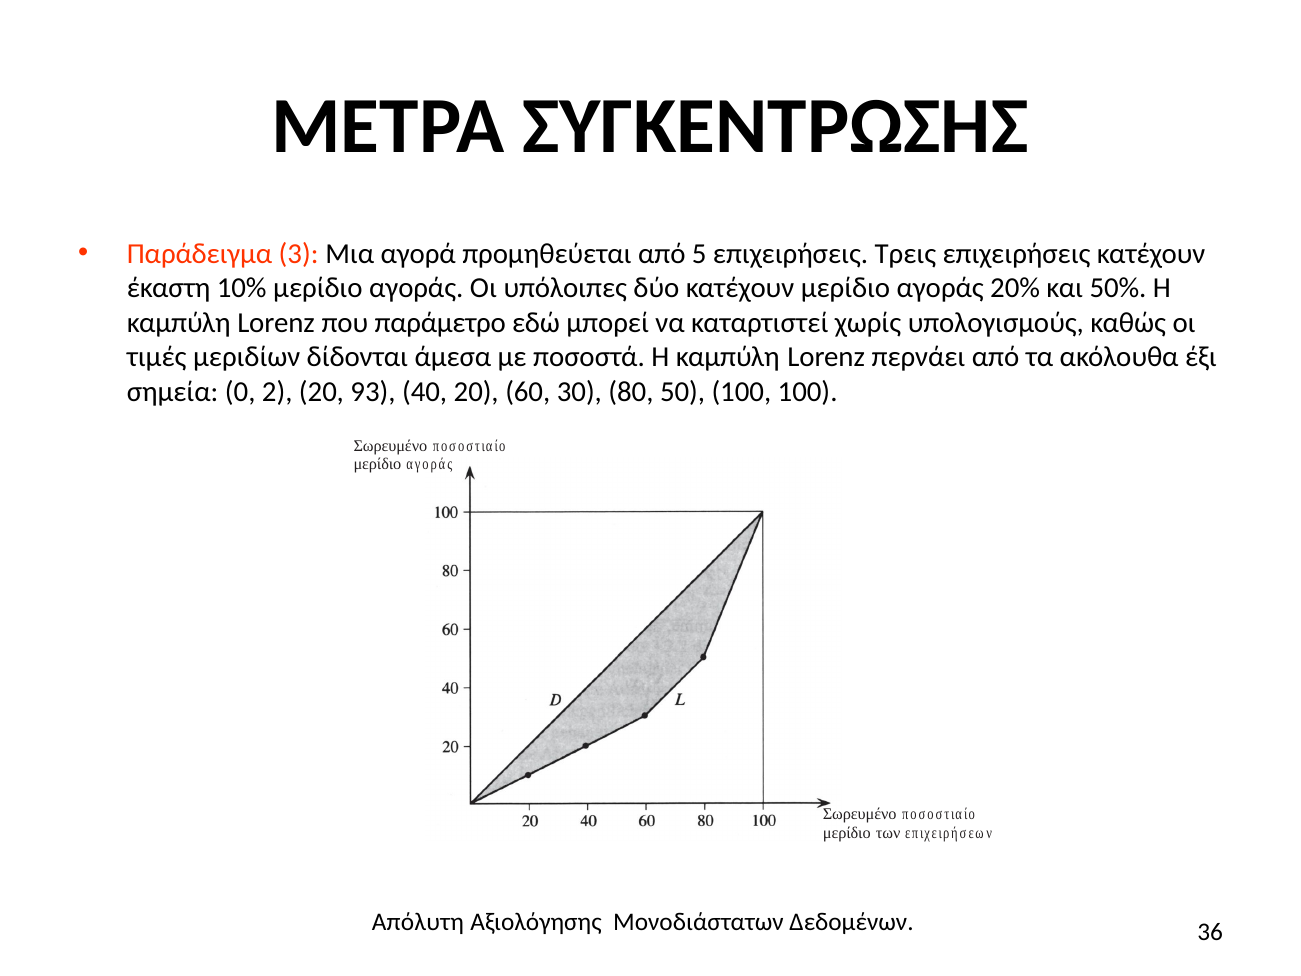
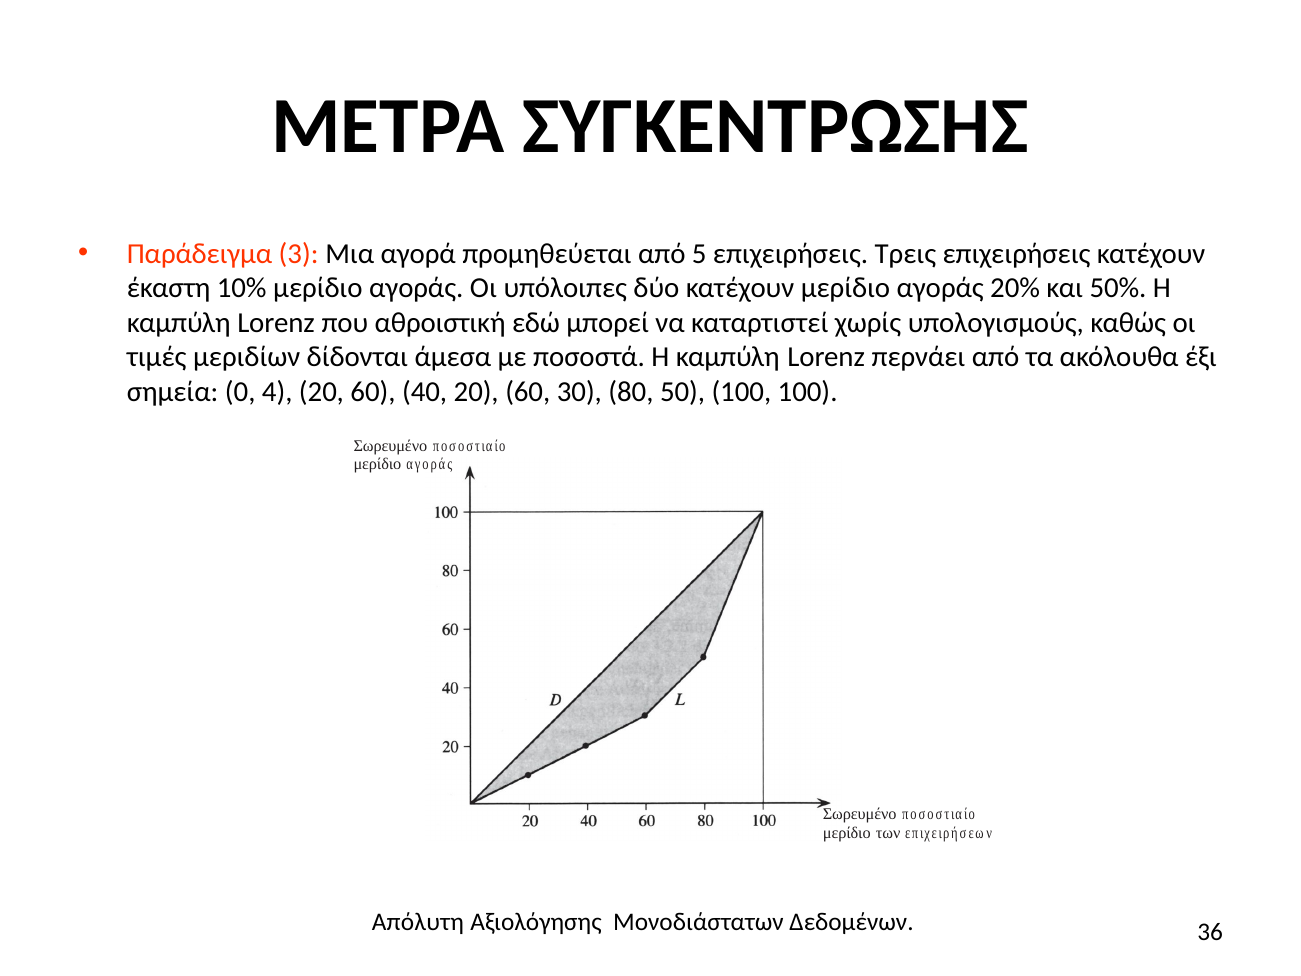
παράμετρο: παράμετρο -> αθροιστική (440, 323)
2: 2 -> 4 (277, 392)
93: 93 -> 60 (373, 392)
